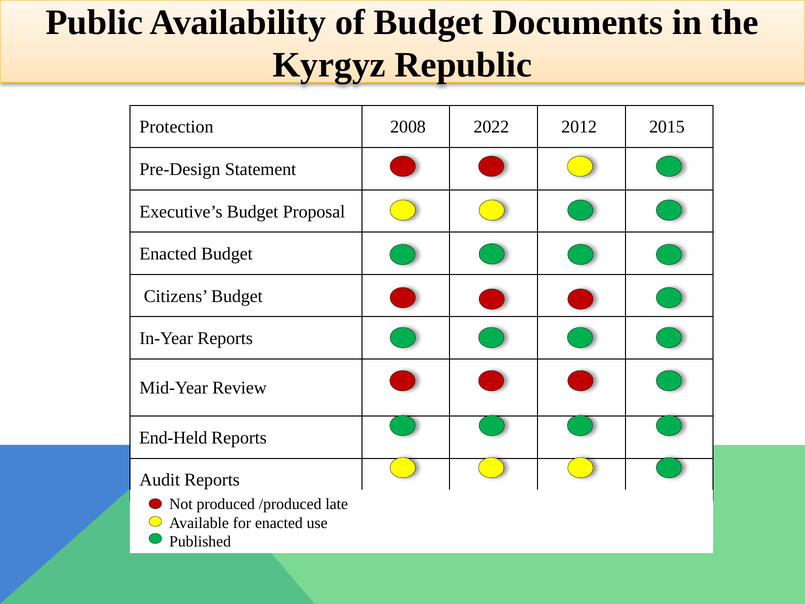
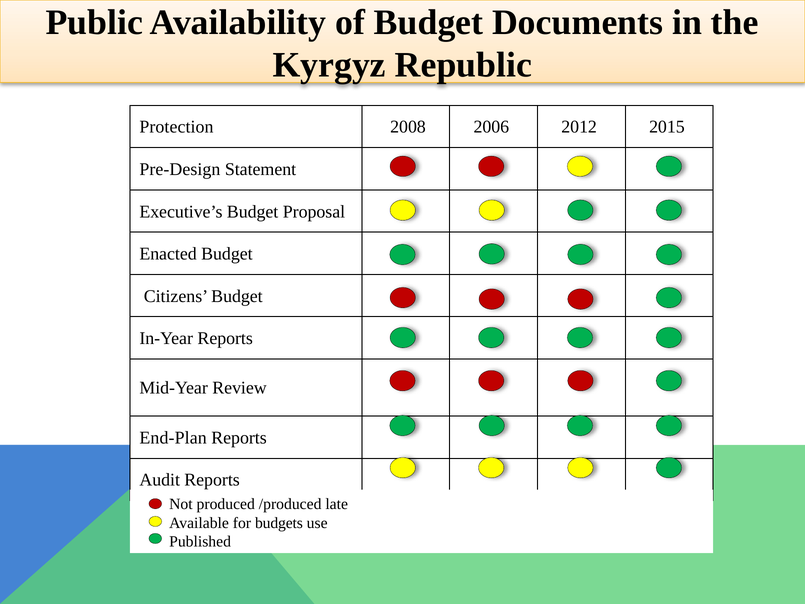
2022: 2022 -> 2006 (491, 127)
End-Held: End-Held -> End-Plan (173, 438)
for enacted: enacted -> budgets (279, 523)
